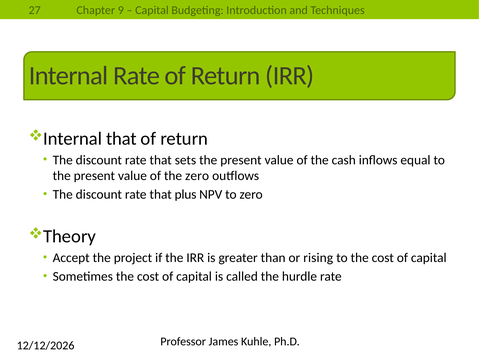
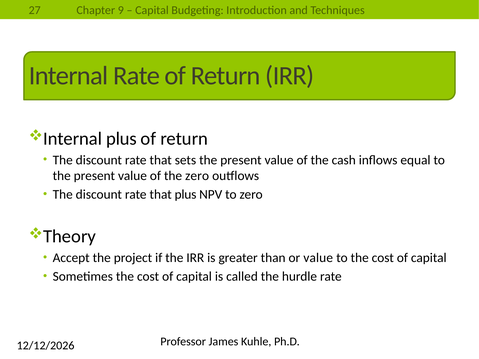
that: that -> plus (121, 139)
or rising: rising -> value (318, 258)
